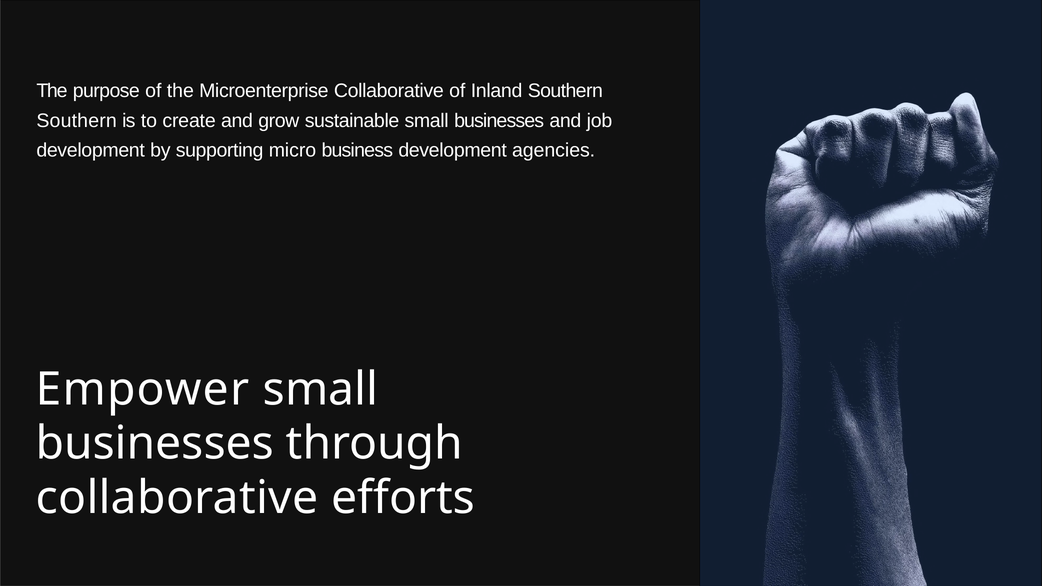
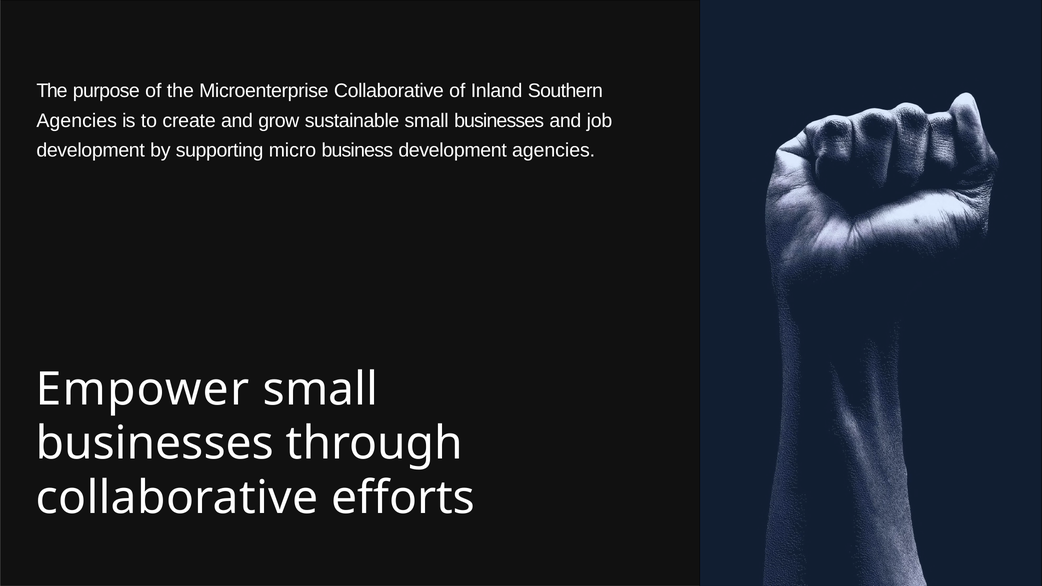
Southern: Southern -> Agencies (77, 121)
